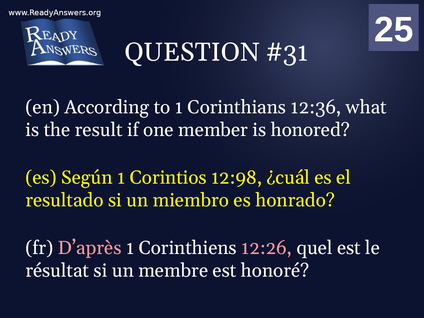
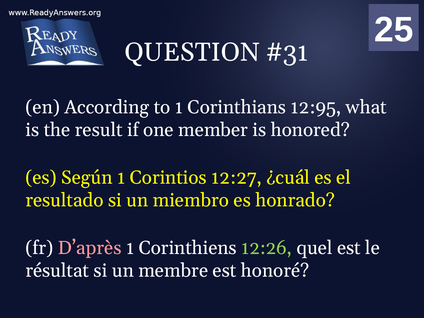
12:36: 12:36 -> 12:95 (316, 107)
12:98: 12:98 -> 12:27 (237, 178)
12:26 colour: pink -> light green (267, 248)
